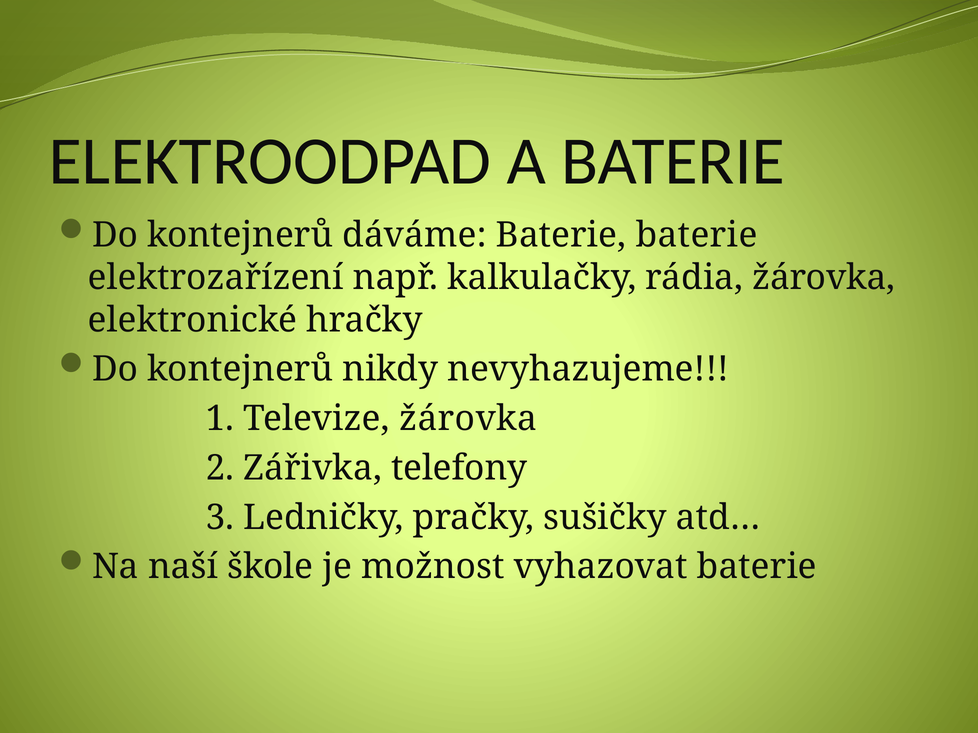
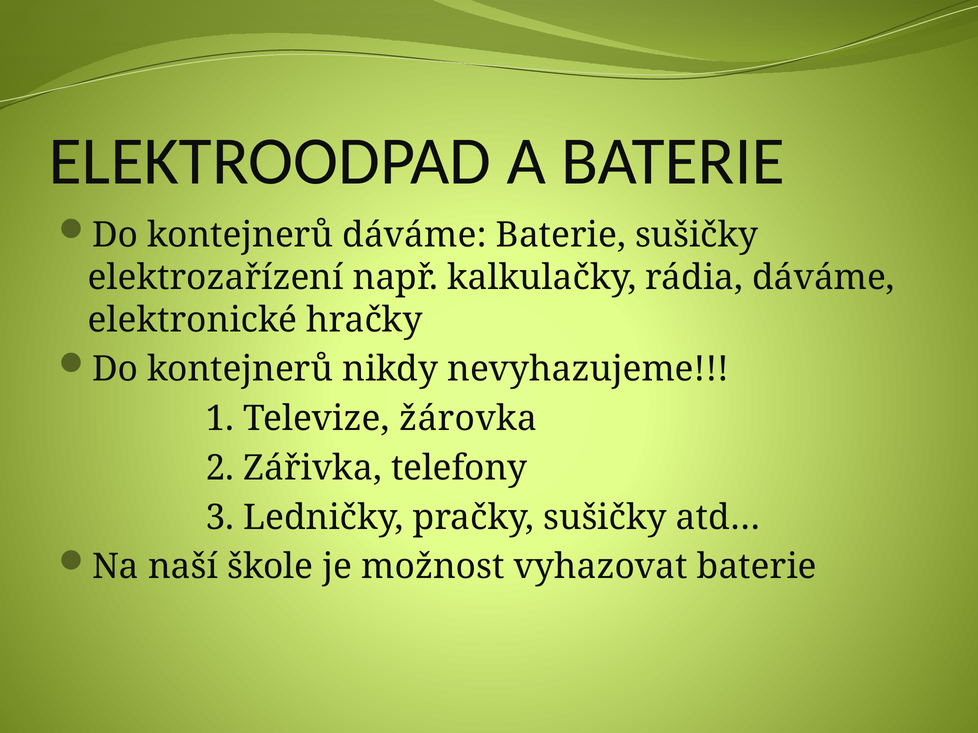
Baterie baterie: baterie -> sušičky (697, 235)
rádia žárovka: žárovka -> dáváme (824, 278)
